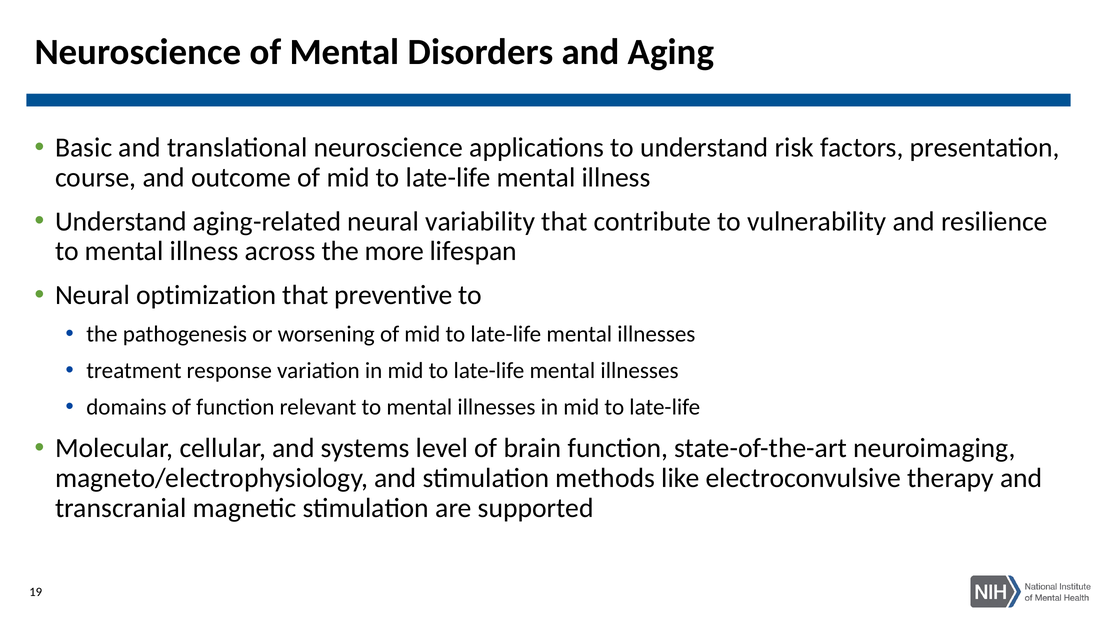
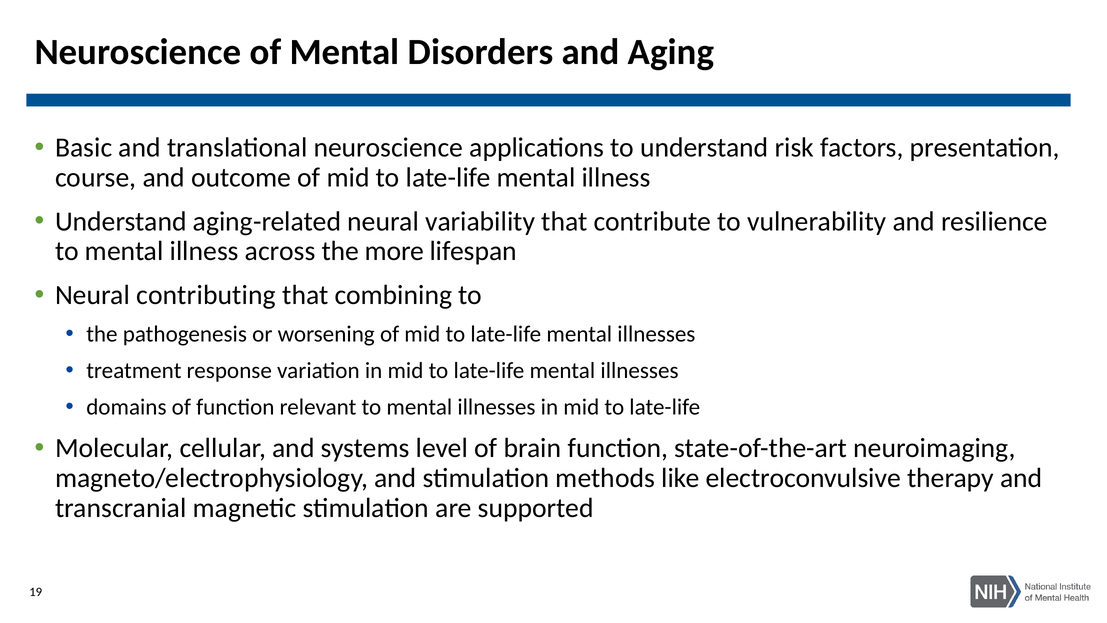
optimization: optimization -> contributing (206, 295)
preventive: preventive -> combining (393, 295)
